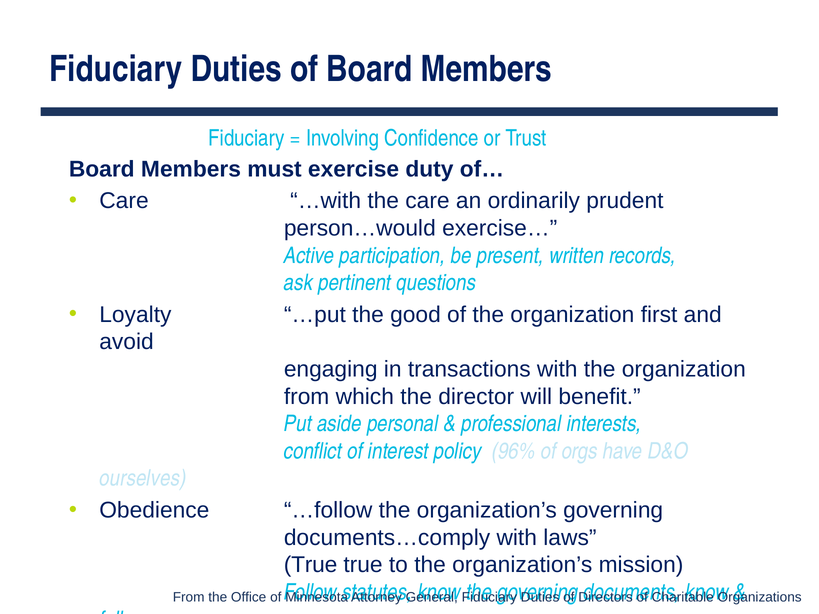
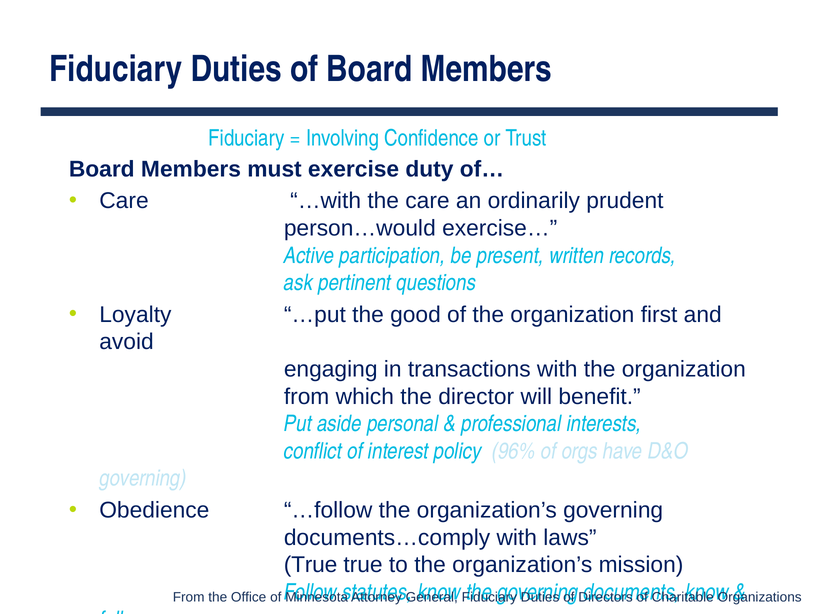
ourselves: ourselves -> governing (143, 479)
